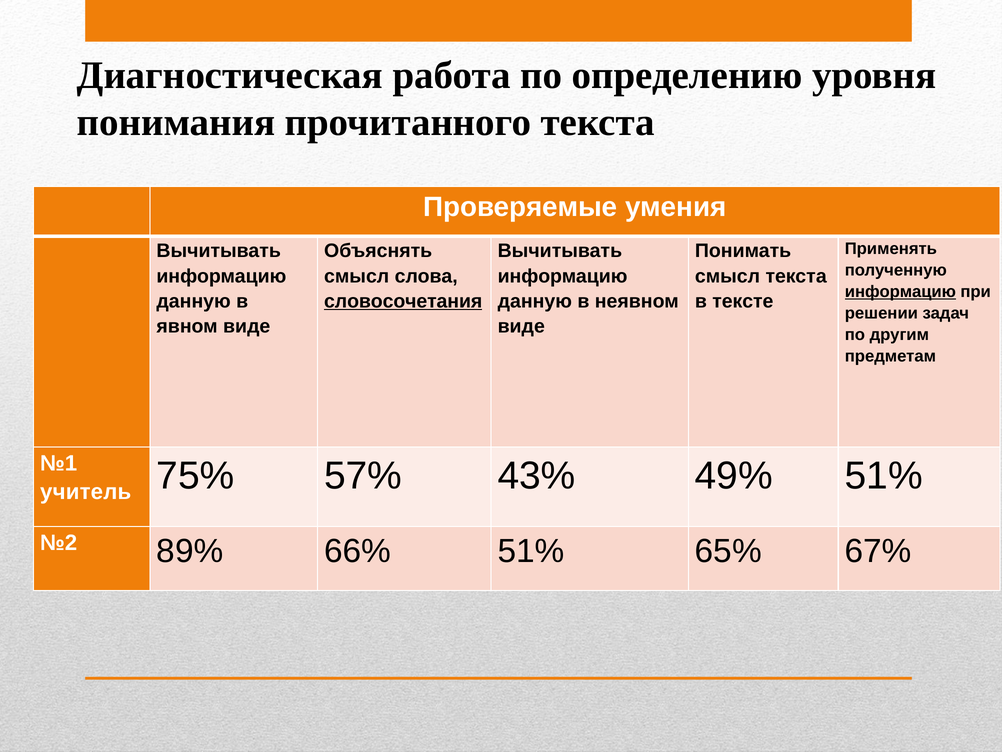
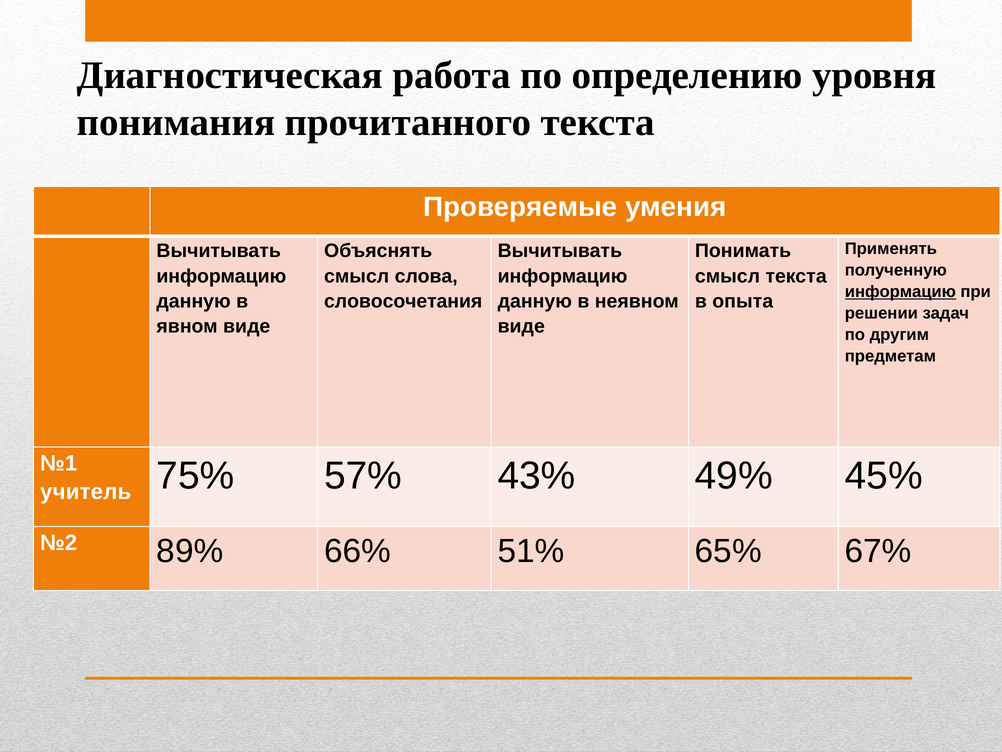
словосочетания underline: present -> none (403, 301)
тексте: тексте -> опыта (743, 301)
49% 51%: 51% -> 45% (884, 476)
